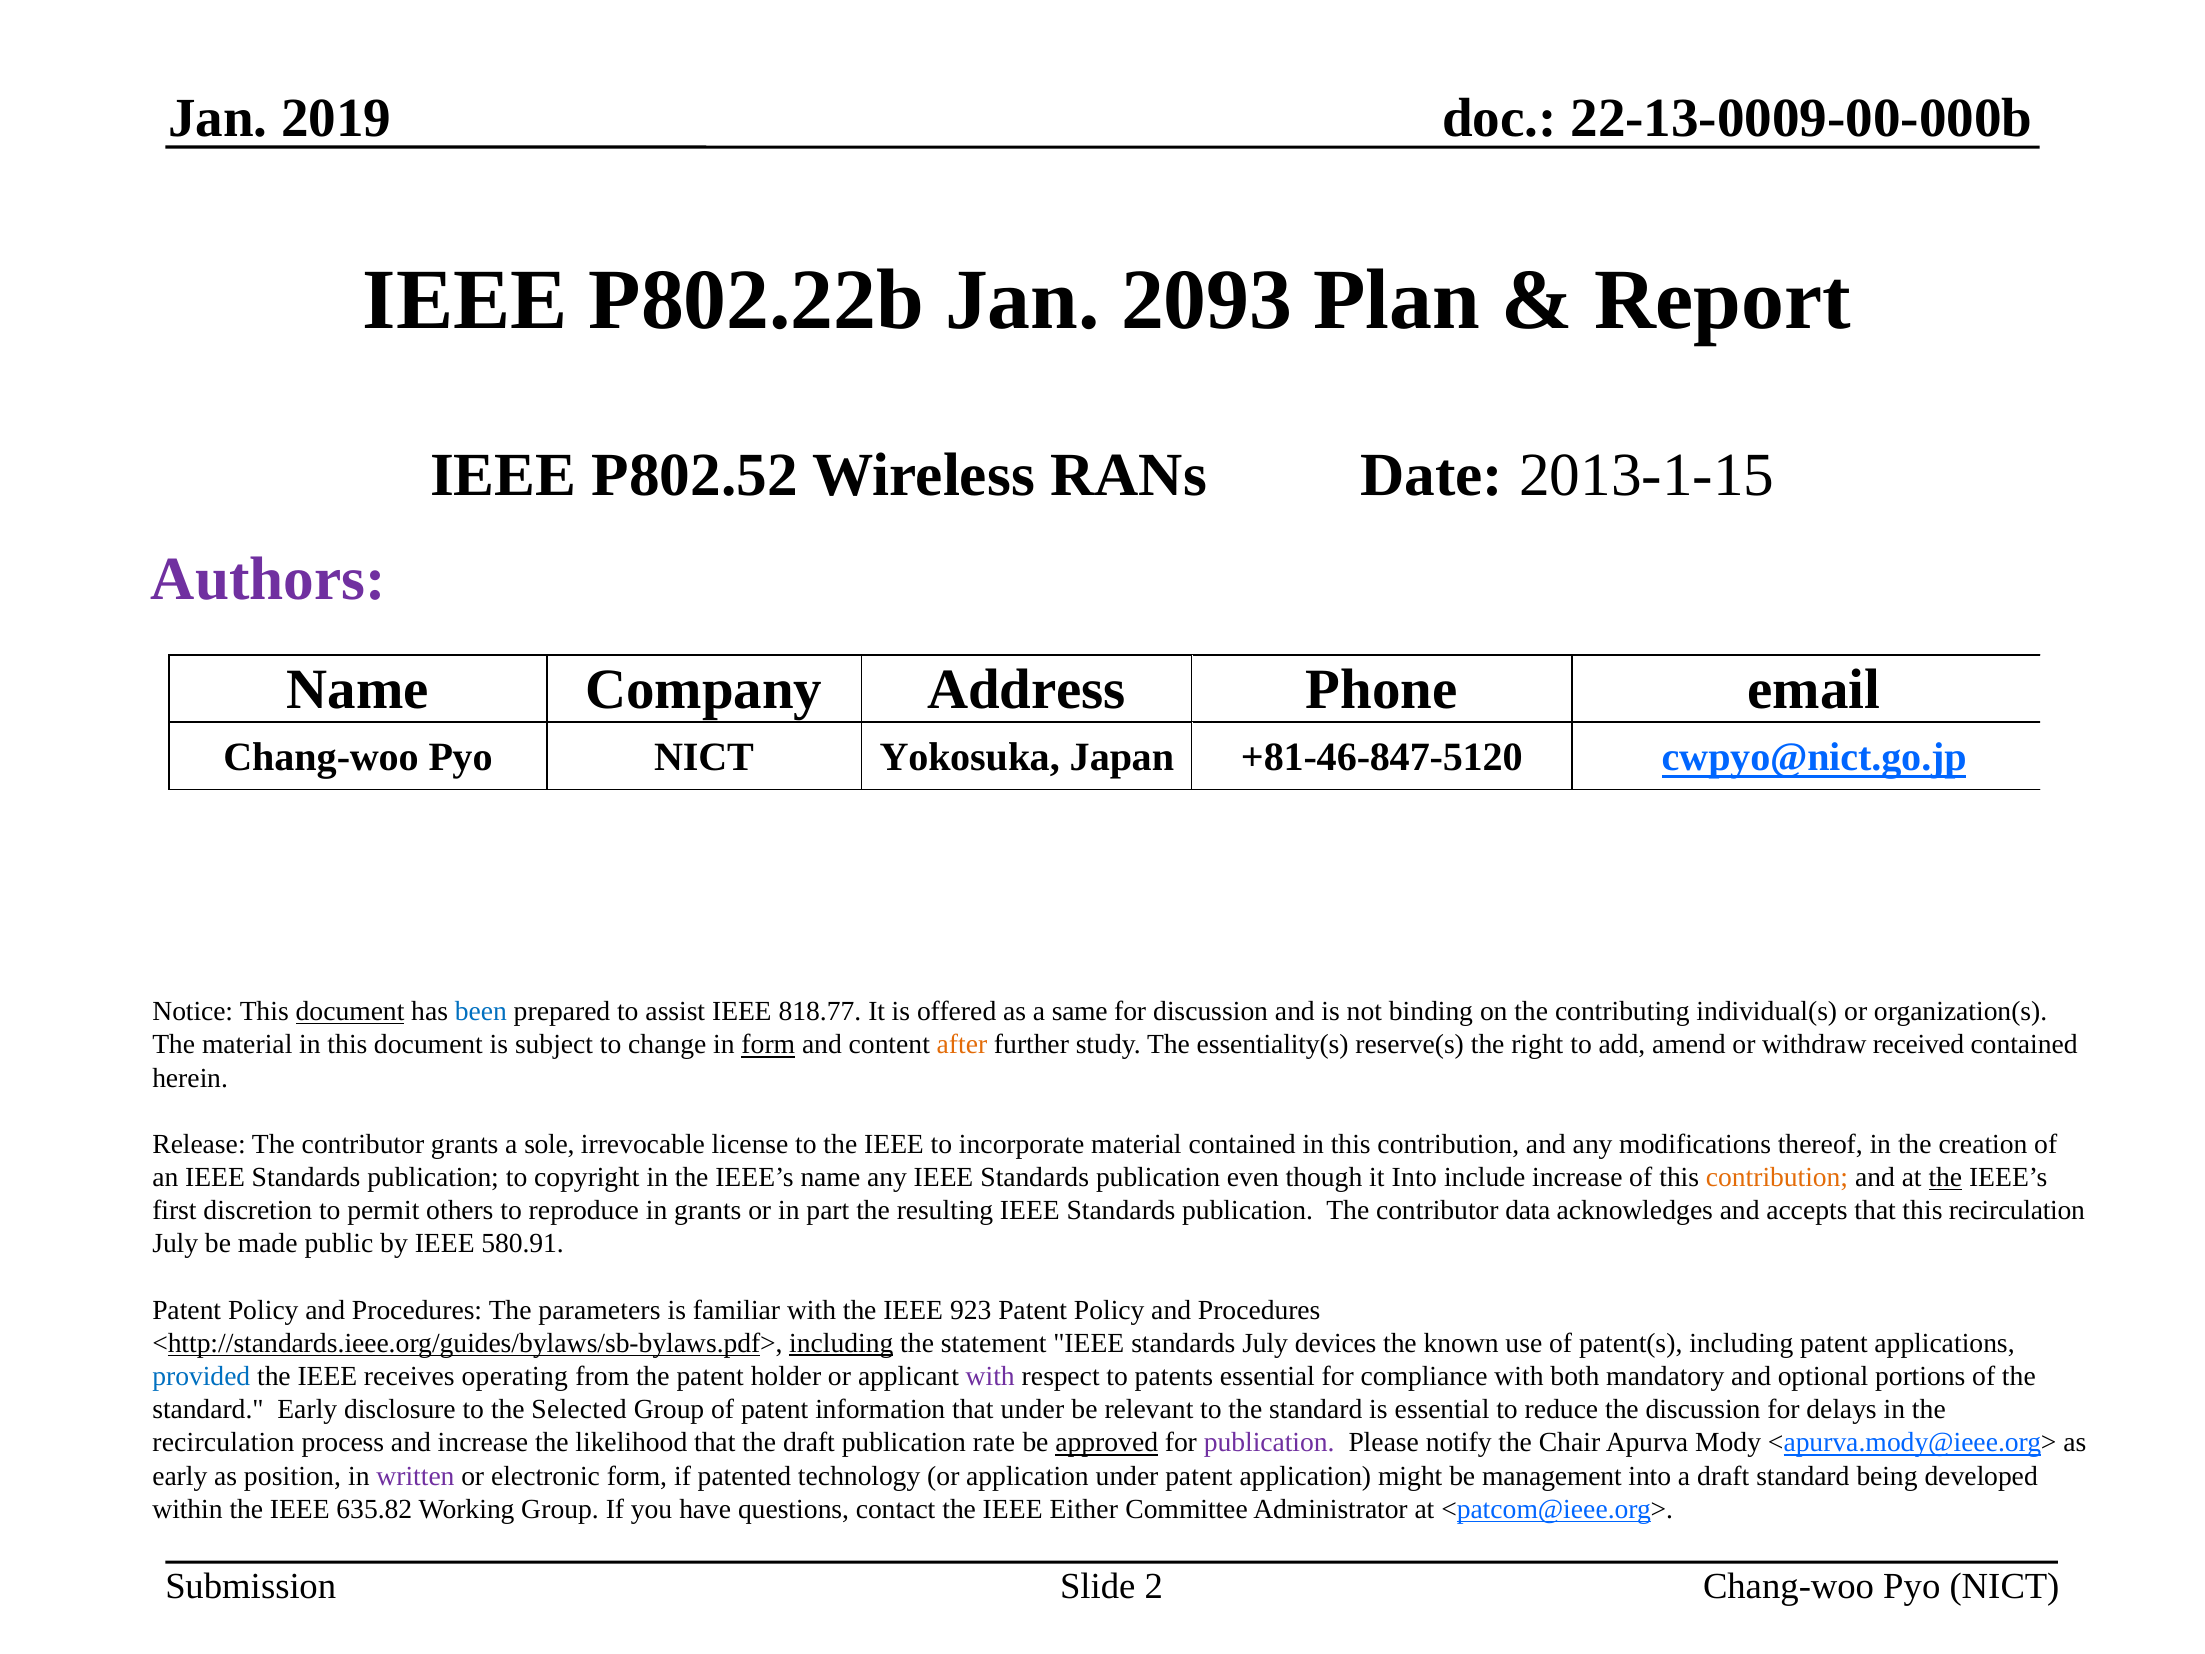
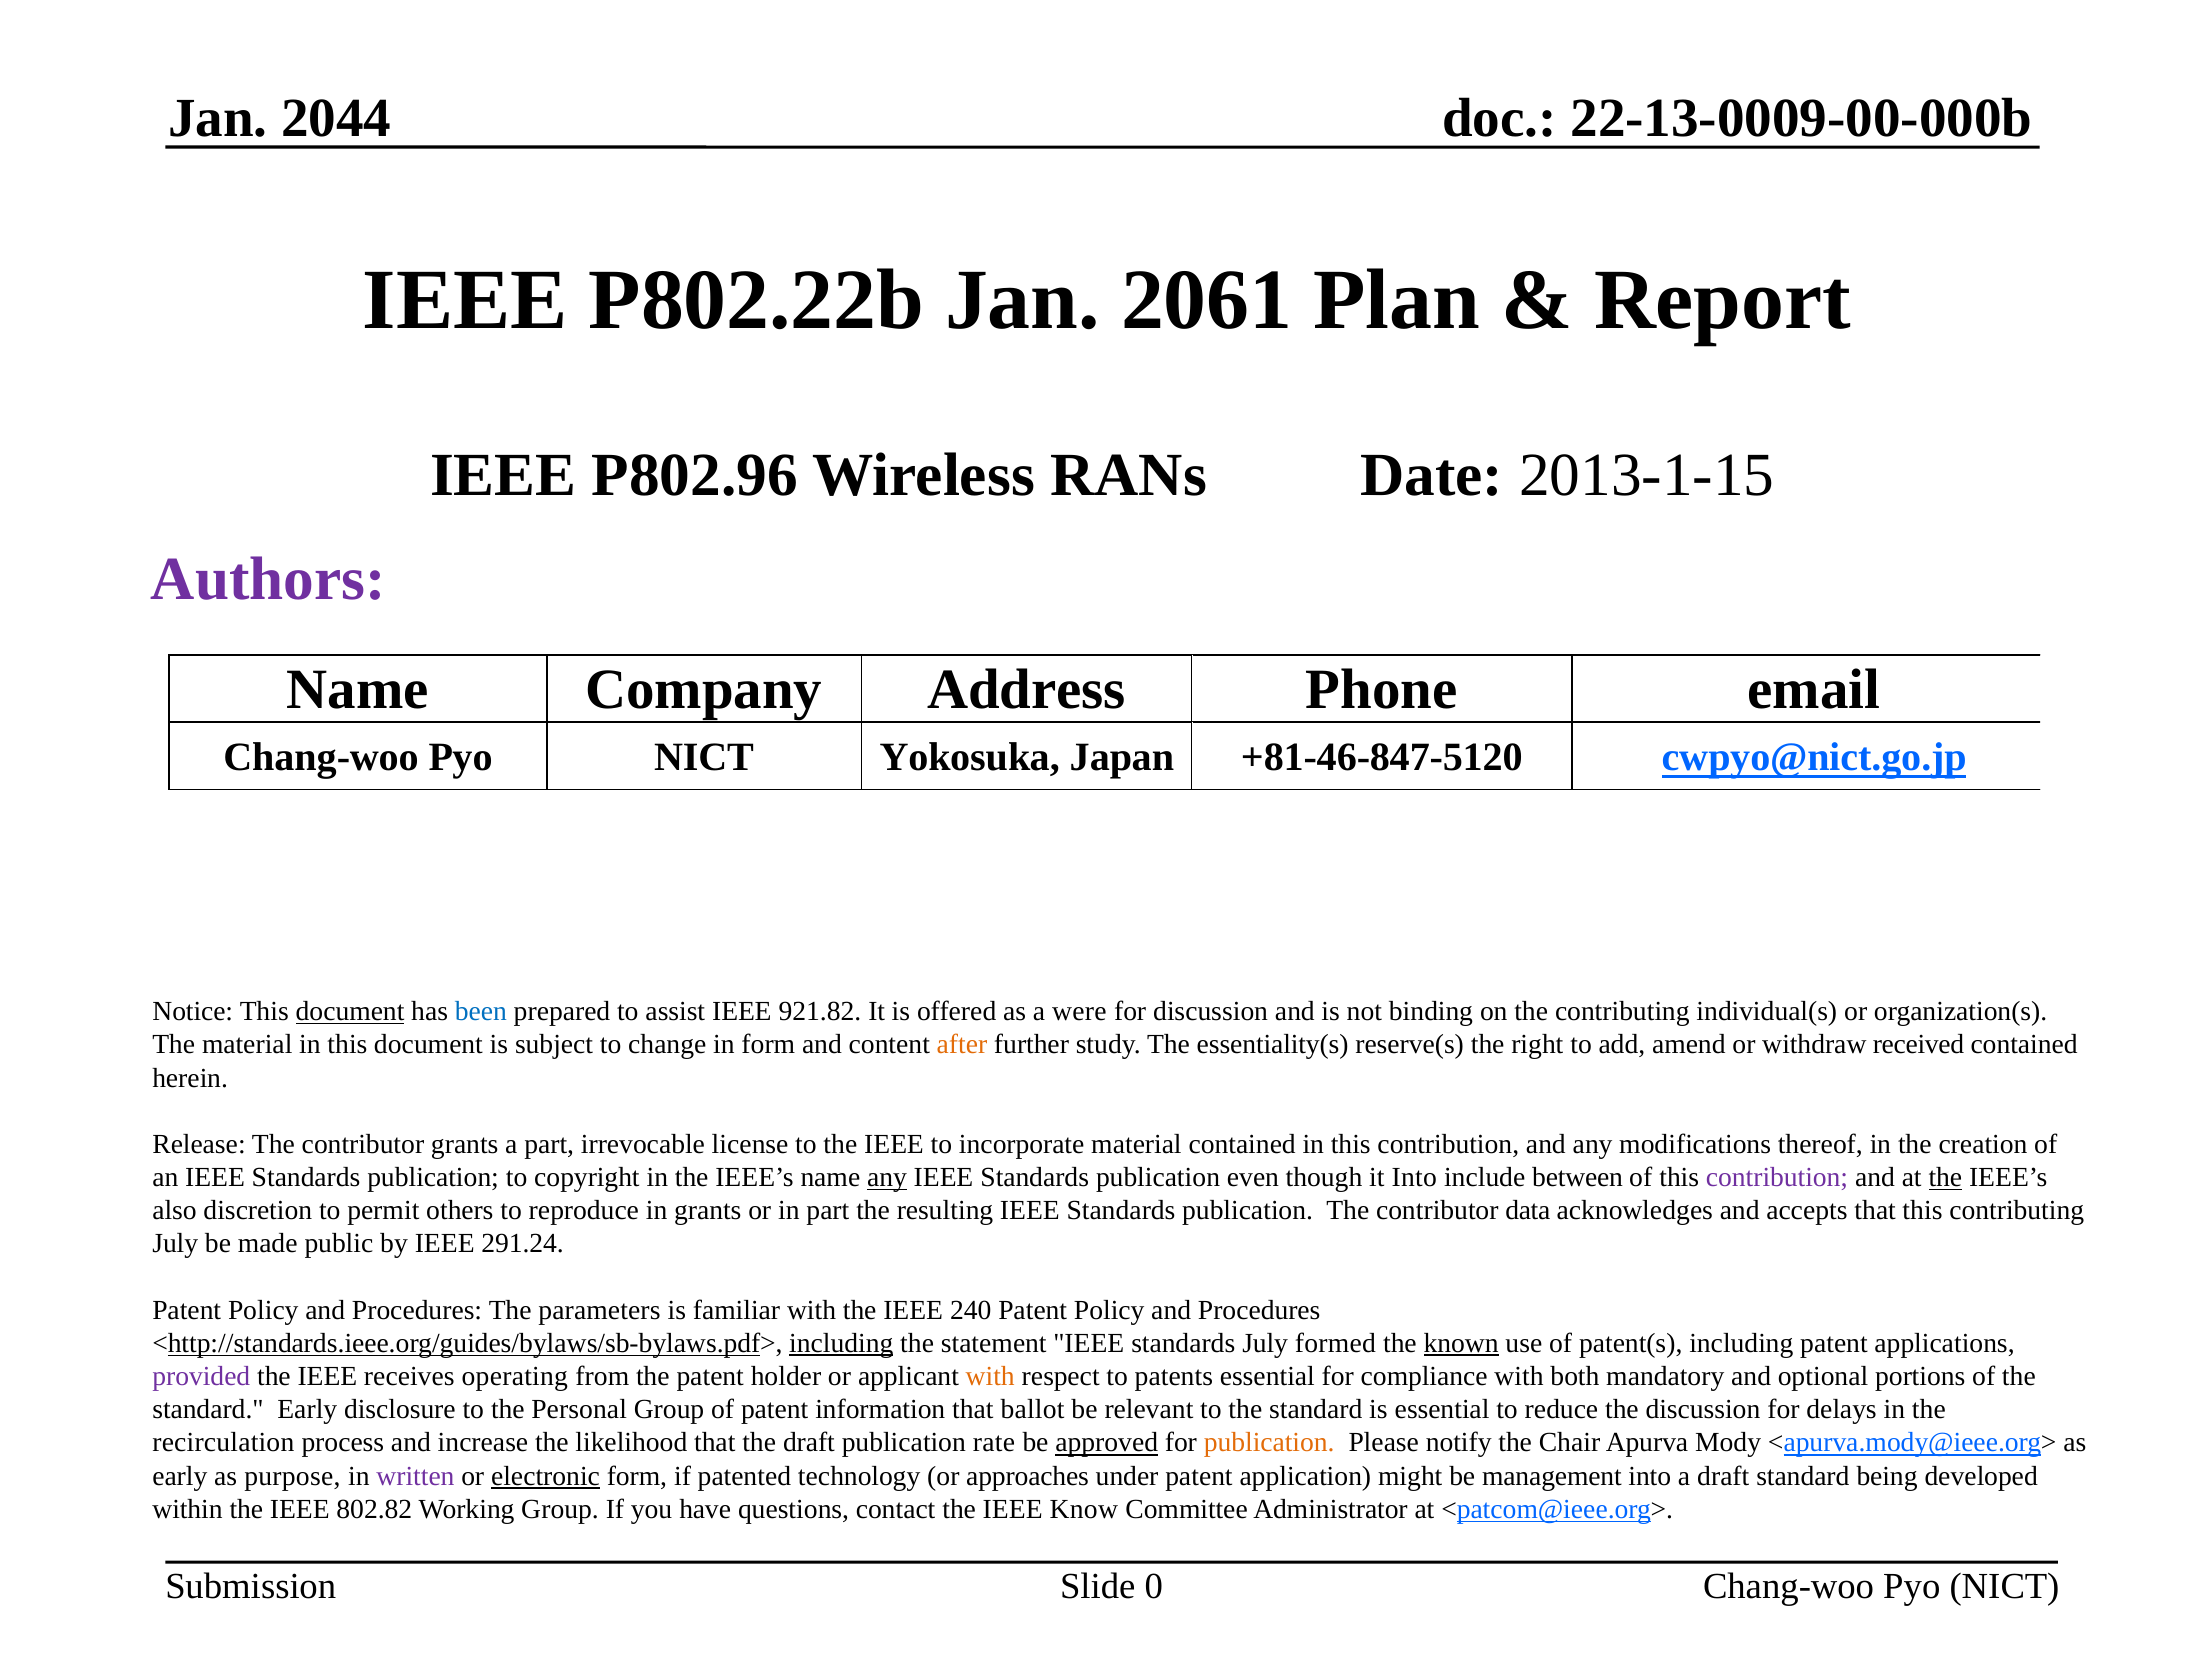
2019: 2019 -> 2044 (336, 118)
2093: 2093 -> 2061 (1207, 300)
P802.52: P802.52 -> P802.96 (695, 475)
818.77: 818.77 -> 921.82 (820, 1012)
same: same -> were (1079, 1012)
form underline: present -> none (768, 1045)
a sole: sole -> part (549, 1144)
any underline: none -> present (887, 1177)
include increase: increase -> between (1578, 1177)
contribution colour: orange -> purple (1777, 1177)
first: first -> also (174, 1210)
this recirculation: recirculation -> contributing (2017, 1210)
580.91: 580.91 -> 291.24 (523, 1244)
923: 923 -> 240 (971, 1310)
devices: devices -> formed (1335, 1343)
known underline: none -> present (1461, 1343)
provided colour: blue -> purple (201, 1376)
with colour: purple -> orange (990, 1376)
Selected: Selected -> Personal (579, 1409)
that under: under -> ballot (1033, 1409)
publication colour: purple -> orange (1269, 1443)
position: position -> purpose (292, 1476)
electronic underline: none -> present (546, 1476)
or application: application -> approaches (1028, 1476)
635.82: 635.82 -> 802.82 (374, 1509)
Either: Either -> Know (1084, 1509)
2: 2 -> 0 (1154, 1586)
